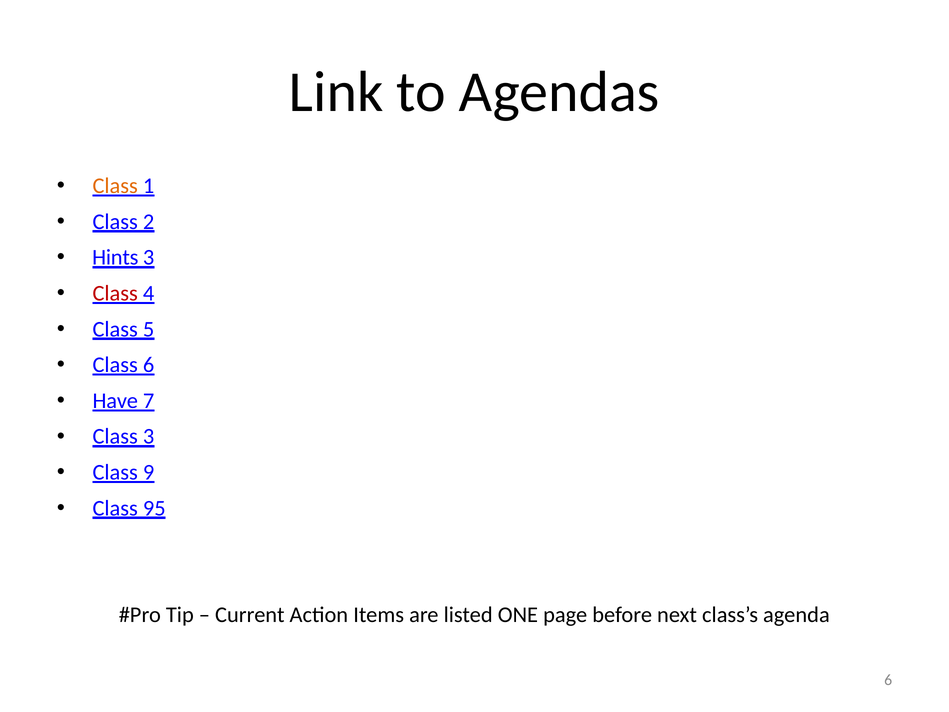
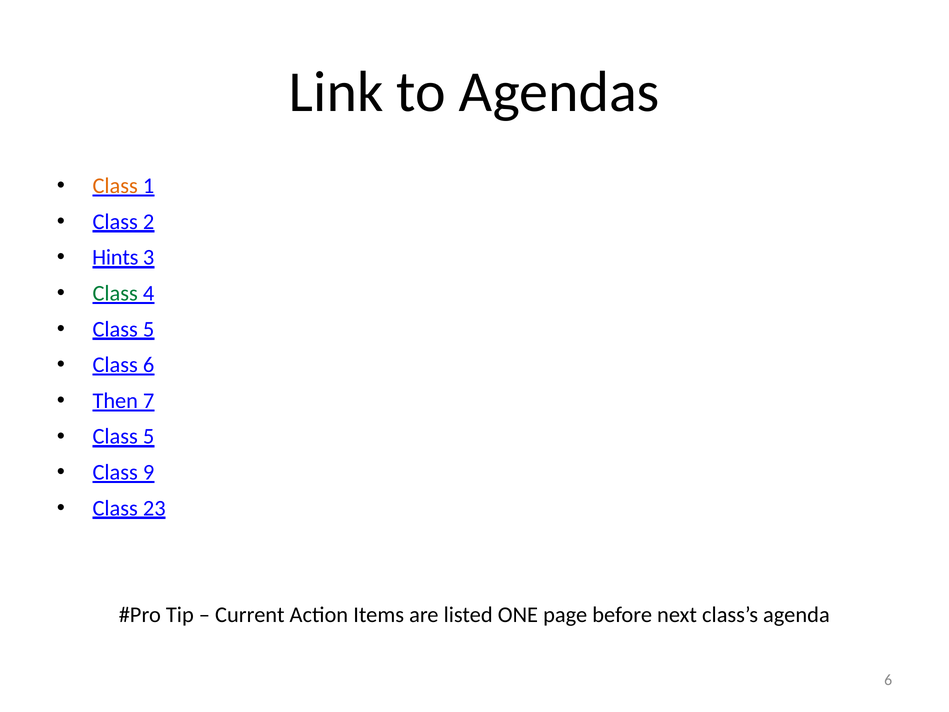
Class colour: red -> green (115, 293)
Have: Have -> Then (115, 401)
3: 3 -> 5 (149, 436)
95: 95 -> 23 (154, 508)
